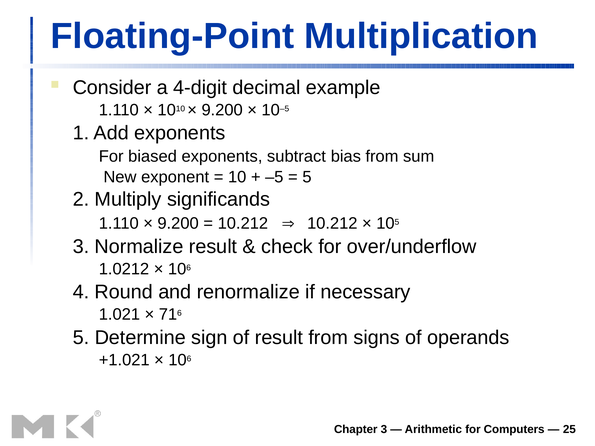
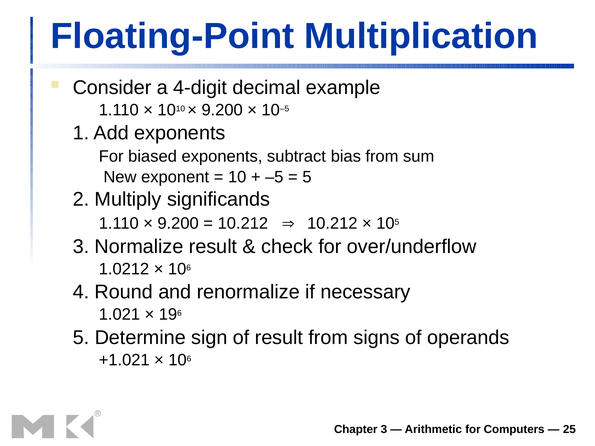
71: 71 -> 19 (168, 315)
